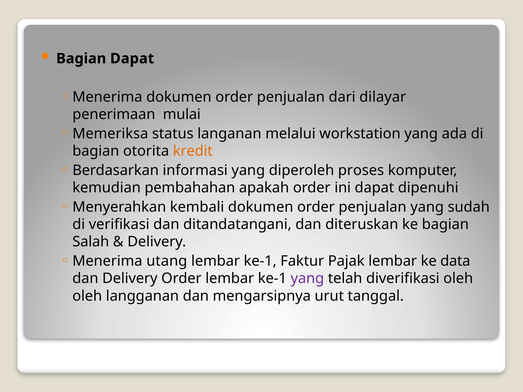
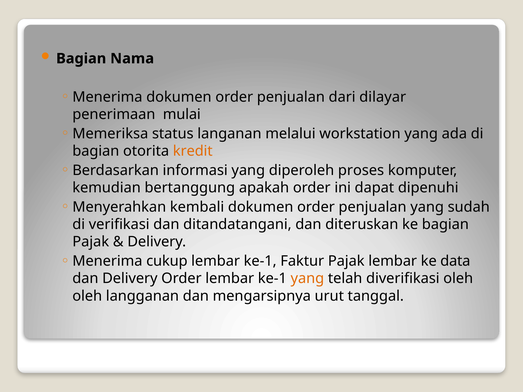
Bagian Dapat: Dapat -> Nama (132, 59)
pembahahan: pembahahan -> bertanggung (190, 188)
Salah: Salah -> Pajak (91, 242)
utang: utang -> cukup (167, 261)
yang colour: purple -> orange (307, 279)
